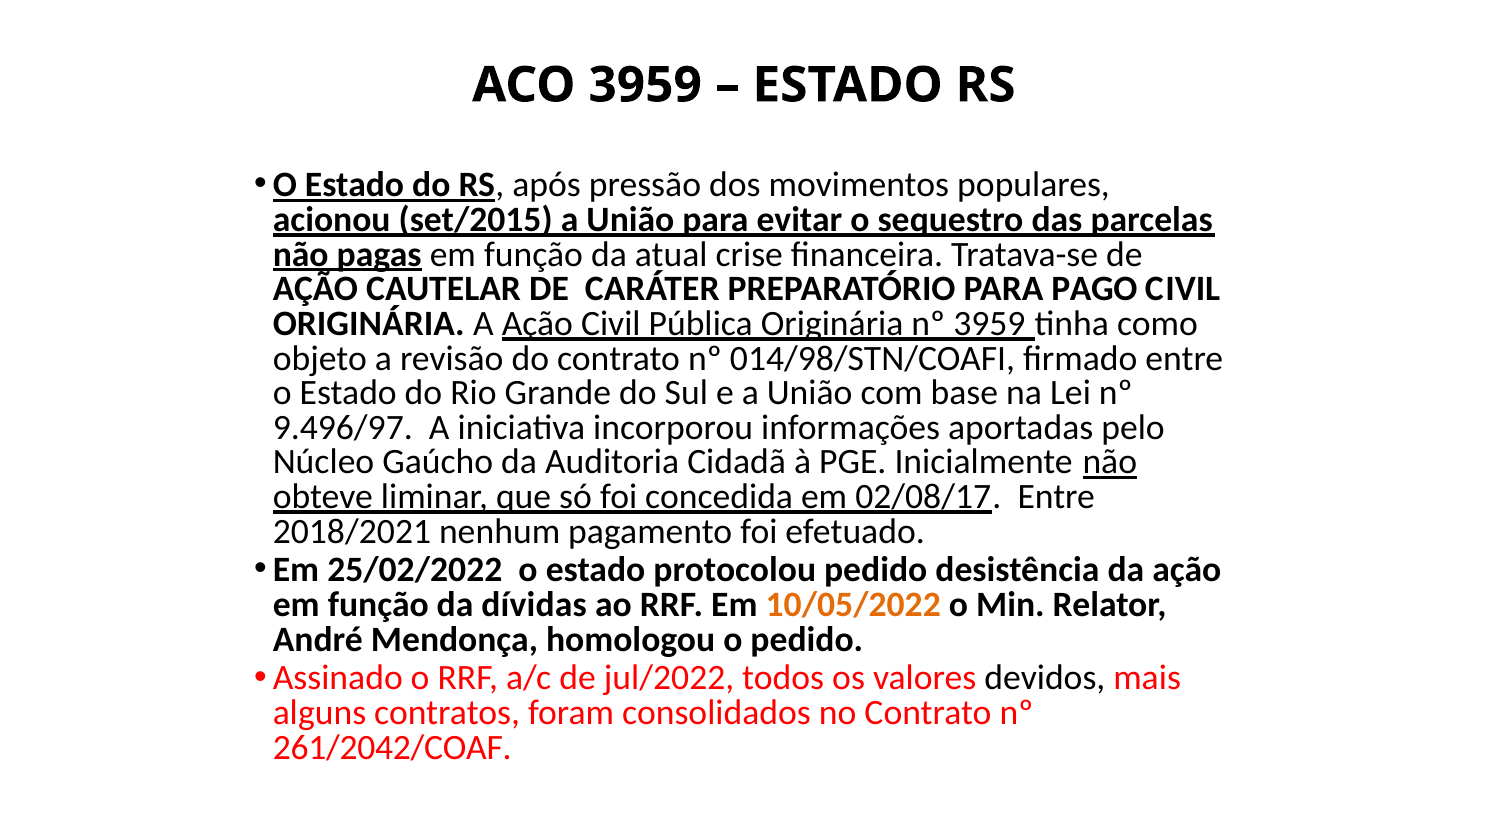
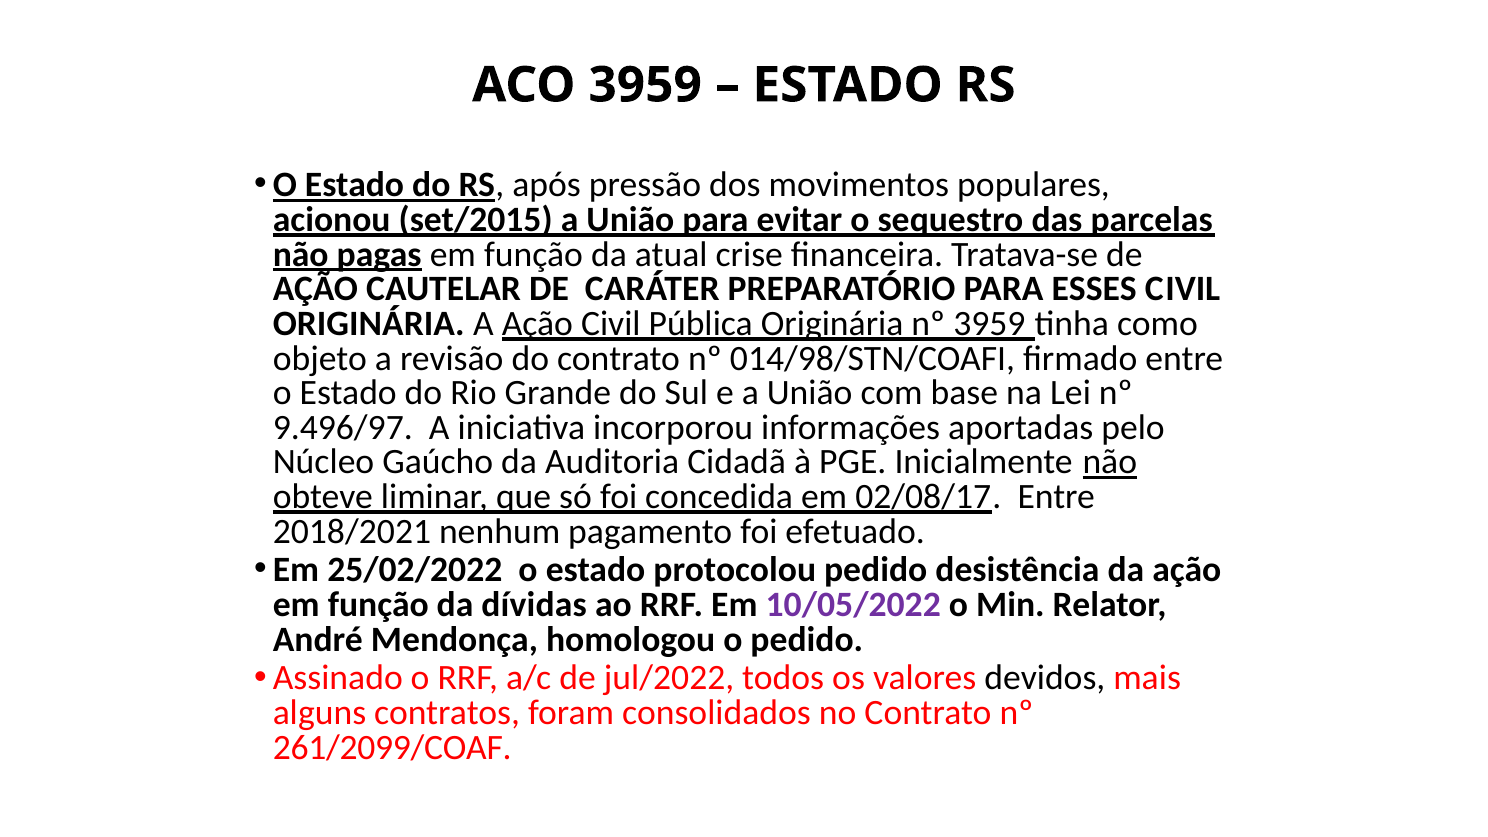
PAGO: PAGO -> ESSES (1094, 289)
10/05/2022 colour: orange -> purple (853, 605)
261/2042/COAF: 261/2042/COAF -> 261/2099/COAF (392, 747)
